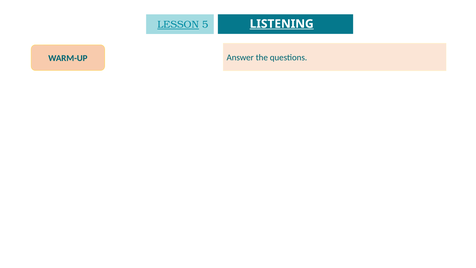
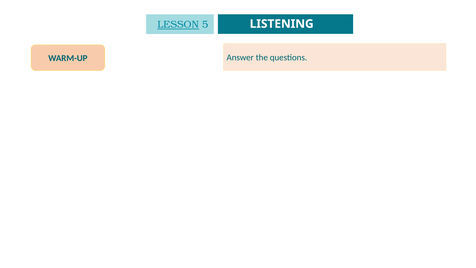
LISTENING underline: present -> none (282, 24)
